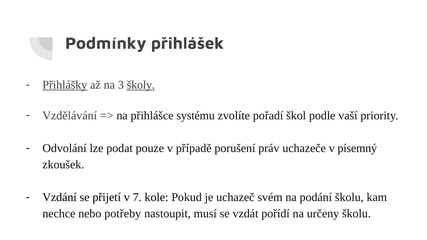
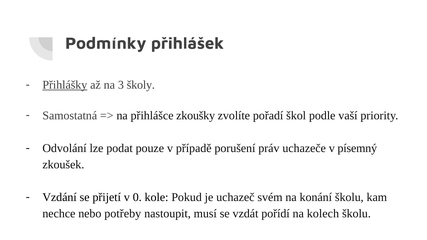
školy underline: present -> none (141, 85)
Vzdělávání: Vzdělávání -> Samostatná (70, 116)
systému: systému -> zkoušky (196, 116)
7: 7 -> 0 (137, 197)
podání: podání -> konání (316, 197)
určeny: určeny -> kolech (323, 214)
